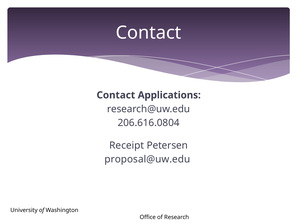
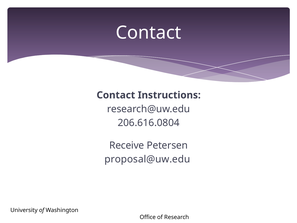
Applications: Applications -> Instructions (169, 95)
Receipt: Receipt -> Receive (127, 145)
